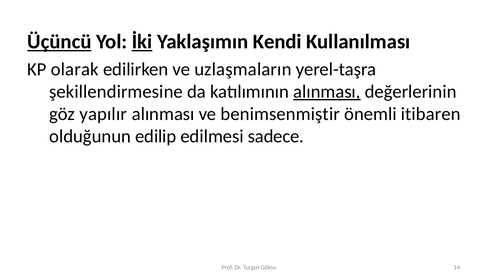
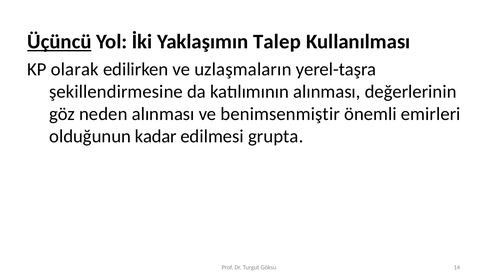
İki underline: present -> none (142, 42)
Kendi: Kendi -> Talep (277, 42)
alınması underline: present -> none (327, 92)
yapılır: yapılır -> neden (103, 114)
itibaren: itibaren -> emirleri (431, 114)
edilip: edilip -> kadar (156, 137)
sadece: sadece -> grupta (276, 137)
